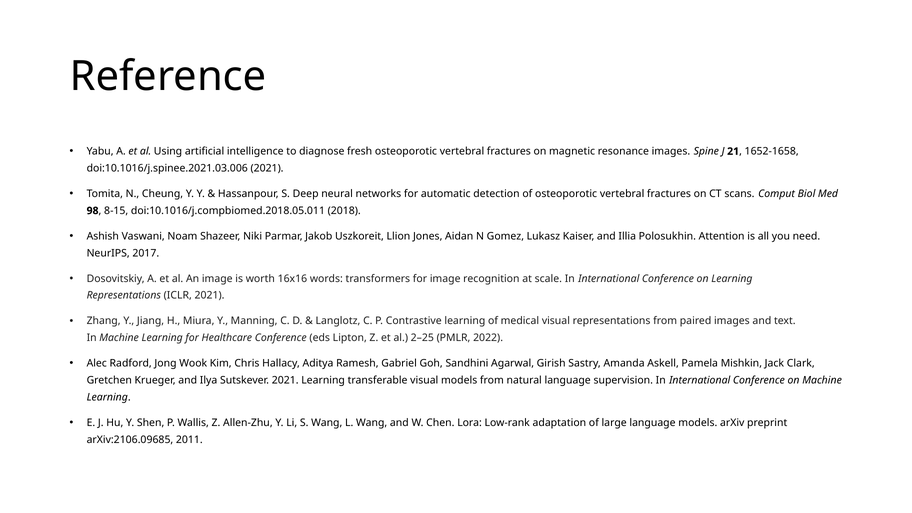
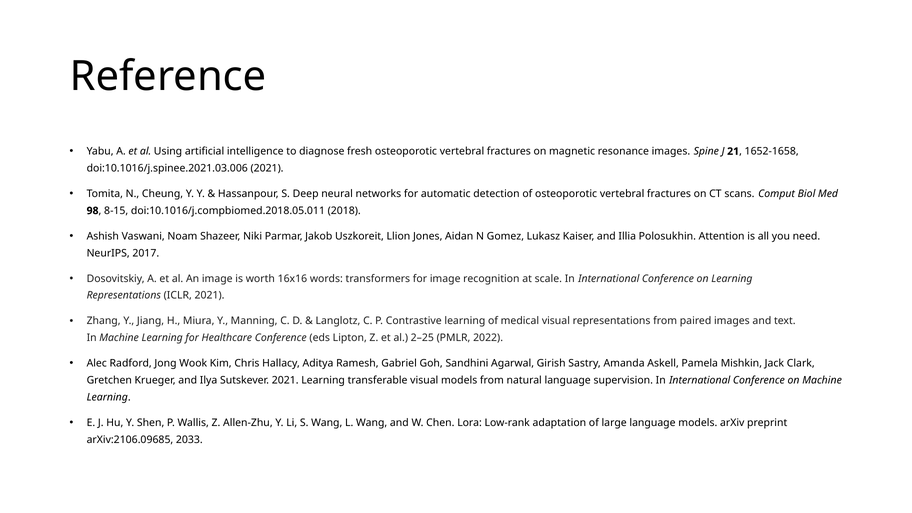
2011: 2011 -> 2033 (189, 440)
